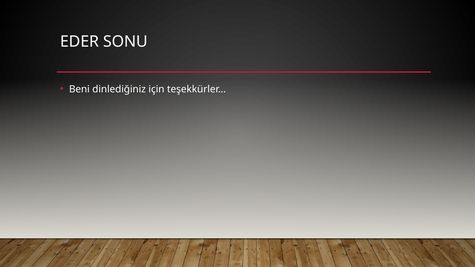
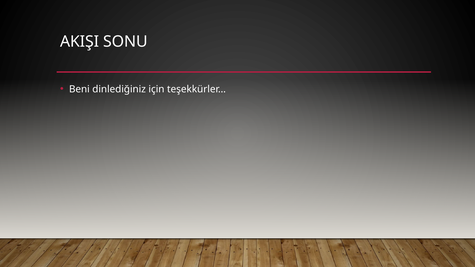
EDER: EDER -> AKIŞI (80, 42)
